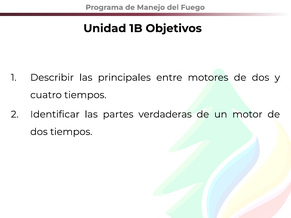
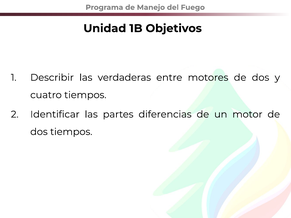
principales: principales -> verdaderas (124, 78)
verdaderas: verdaderas -> diferencias (165, 114)
